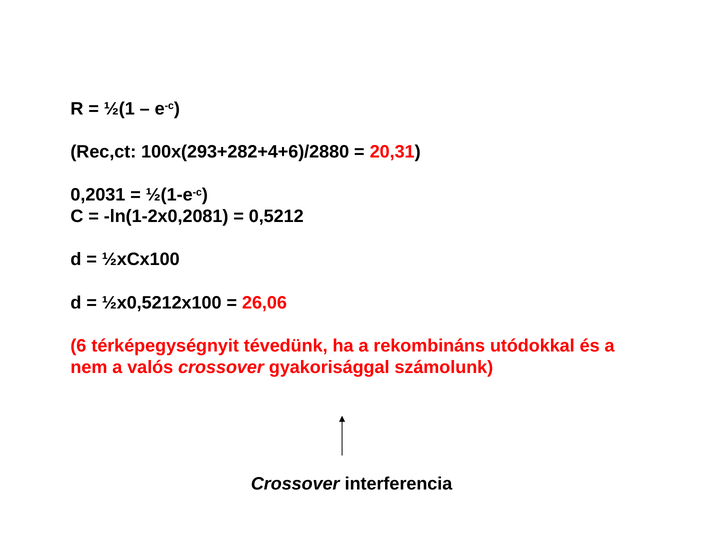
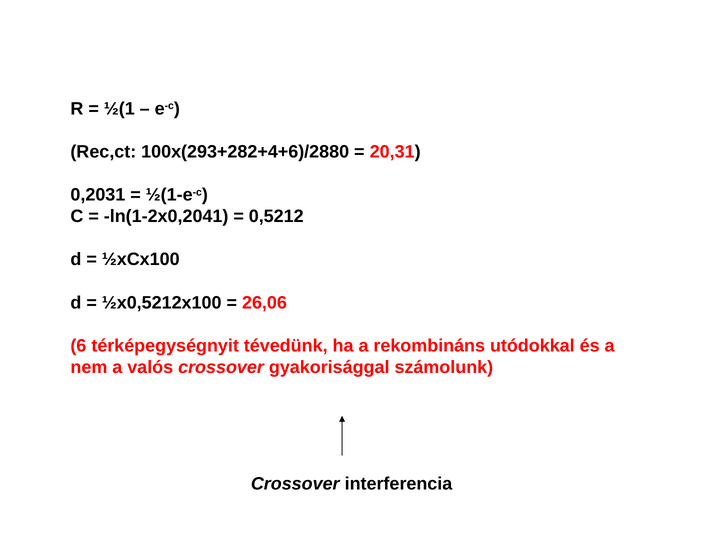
ln(1-2x0,2081: ln(1-2x0,2081 -> ln(1-2x0,2041 (166, 217)
